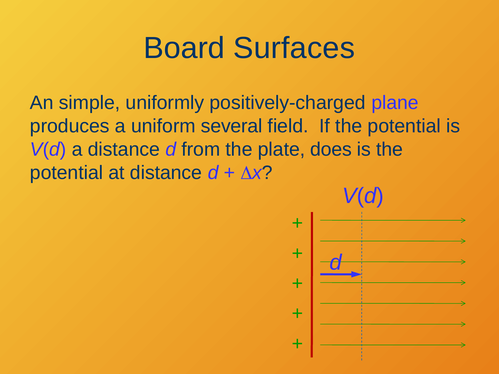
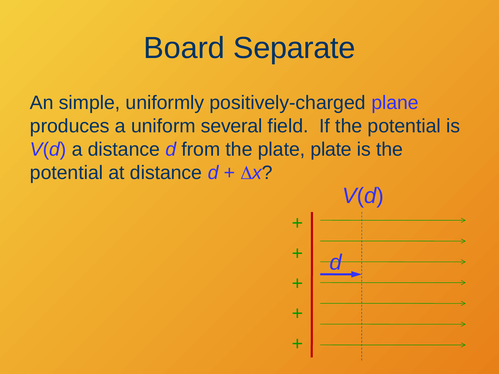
Surfaces: Surfaces -> Separate (294, 48)
plate does: does -> plate (331, 149)
